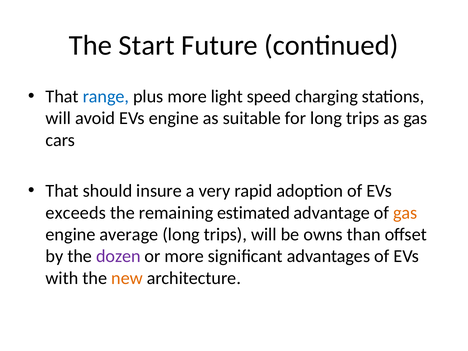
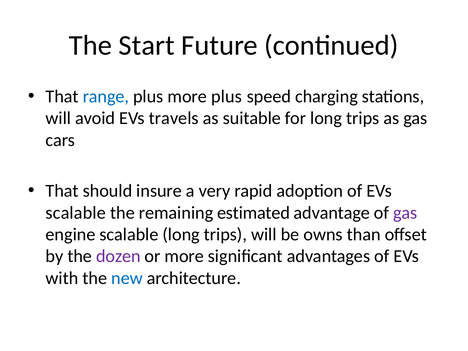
more light: light -> plus (227, 96)
EVs engine: engine -> travels (174, 118)
exceeds: exceeds -> scalable (76, 213)
gas colour: orange -> purple (405, 213)
engine average: average -> scalable (129, 234)
new colour: orange -> blue (127, 278)
